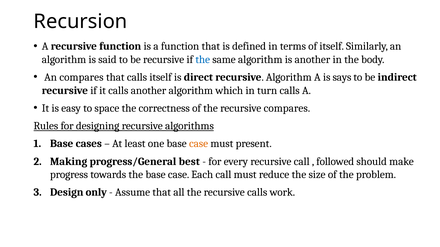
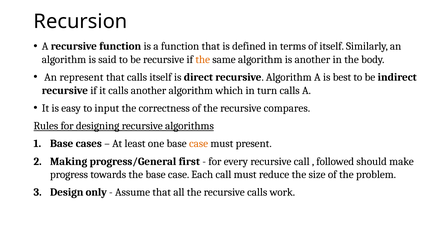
the colour: blue -> orange (203, 60)
An compares: compares -> represent (81, 77)
says: says -> best (342, 77)
space: space -> input (107, 108)
best: best -> first (189, 162)
